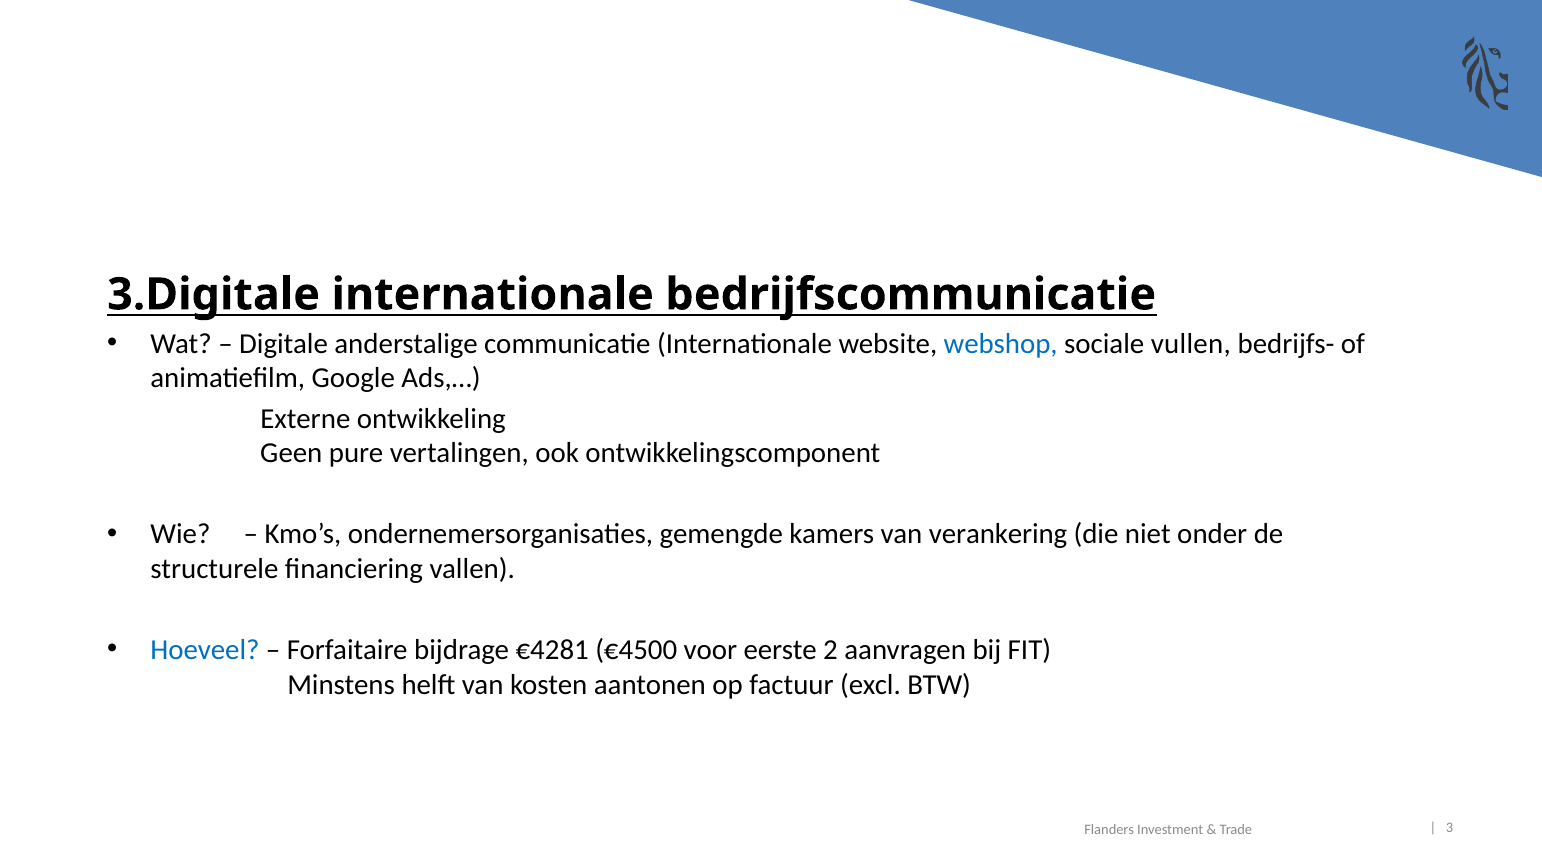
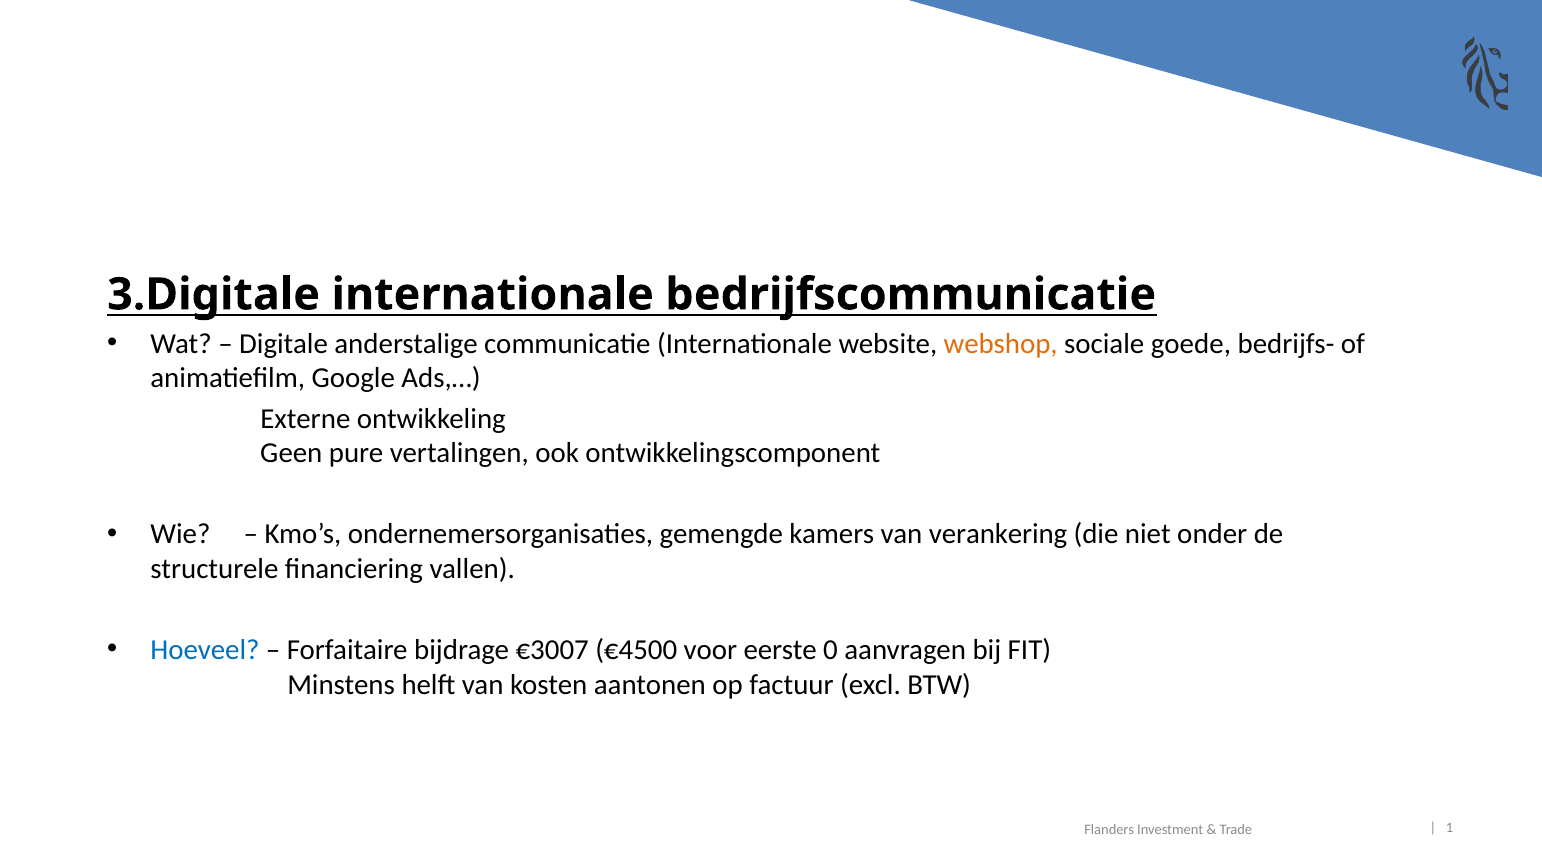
webshop colour: blue -> orange (1001, 344)
vullen: vullen -> goede (1191, 344)
€4281: €4281 -> €3007 (552, 650)
2: 2 -> 0 (830, 650)
3: 3 -> 1 (1450, 828)
